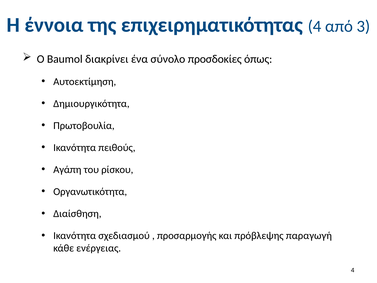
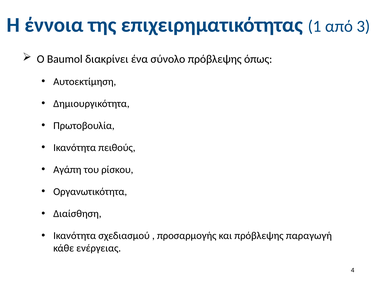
επιχειρηματικότητας 4: 4 -> 1 (315, 26)
σύνολο προσδοκίες: προσδοκίες -> πρόβλεψης (215, 59)
